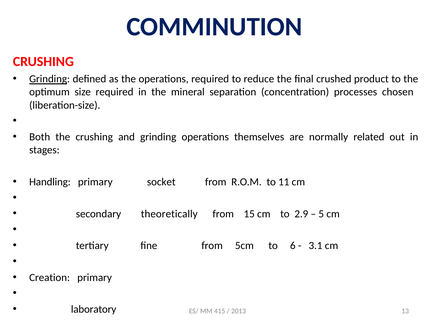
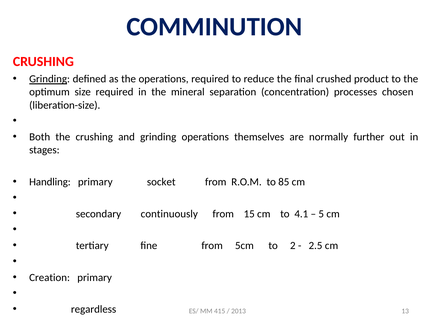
related: related -> further (369, 137)
11: 11 -> 85 (284, 182)
theoretically: theoretically -> continuously (169, 214)
2.9: 2.9 -> 4.1 (301, 214)
6: 6 -> 2 (293, 246)
3.1: 3.1 -> 2.5 (316, 246)
laboratory: laboratory -> regardless (94, 310)
